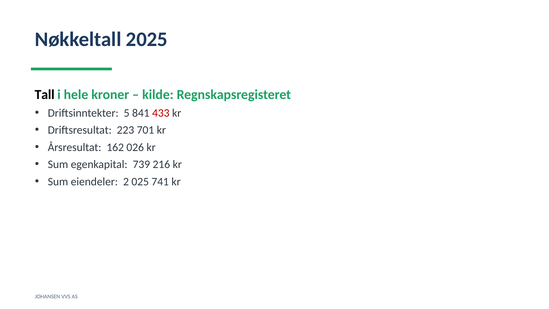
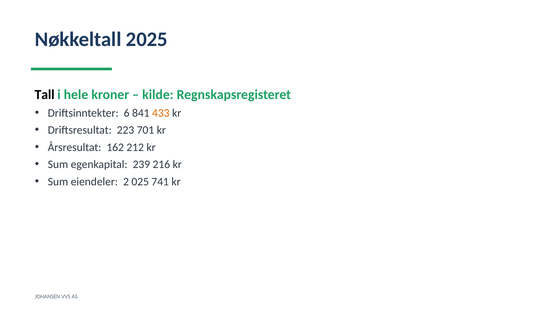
5: 5 -> 6 (127, 113)
433 colour: red -> orange (161, 113)
026: 026 -> 212 (135, 147)
739: 739 -> 239 (141, 164)
